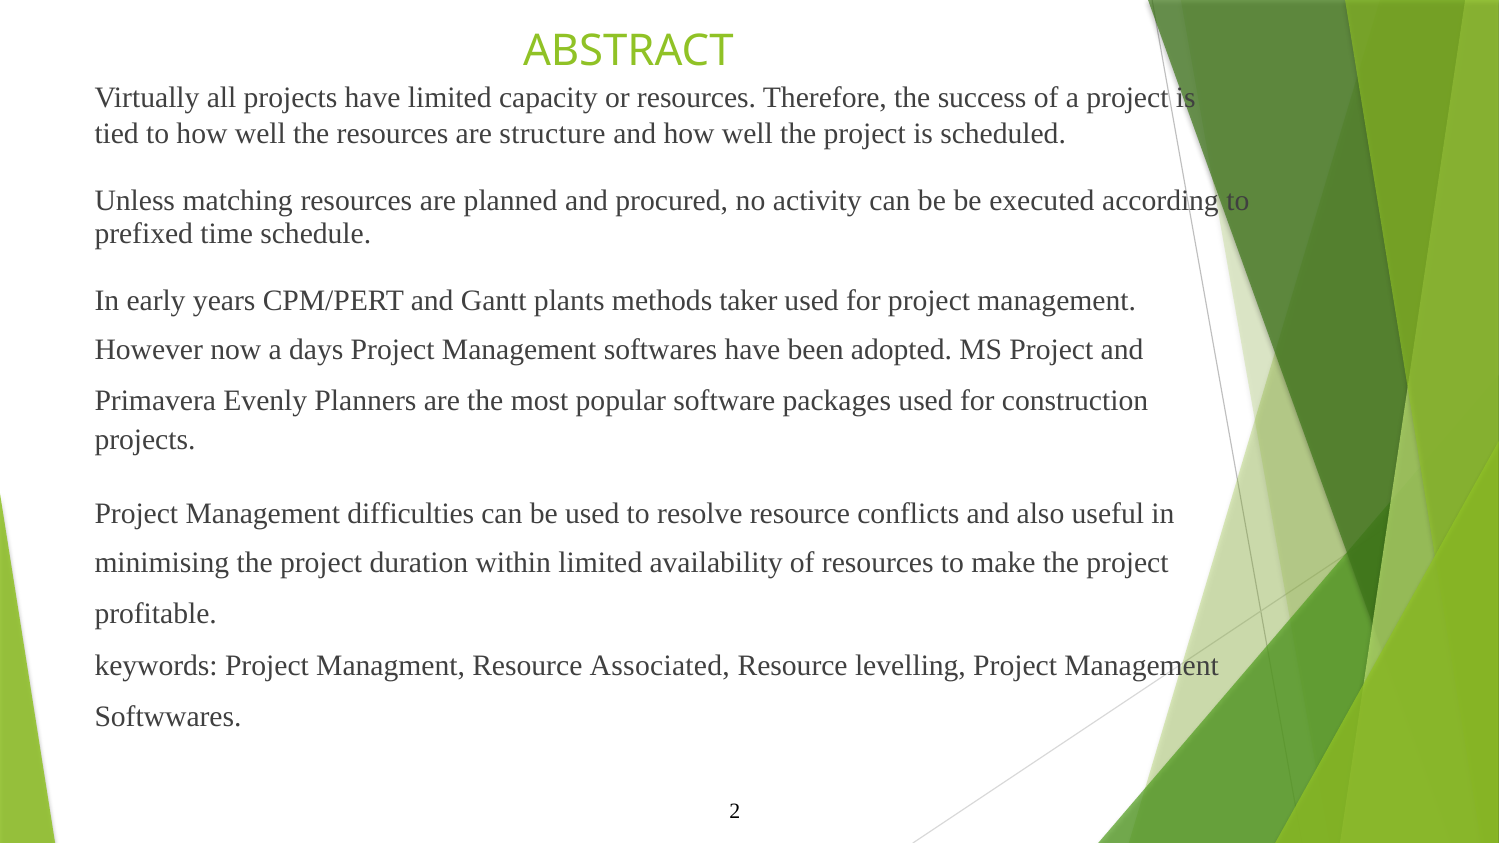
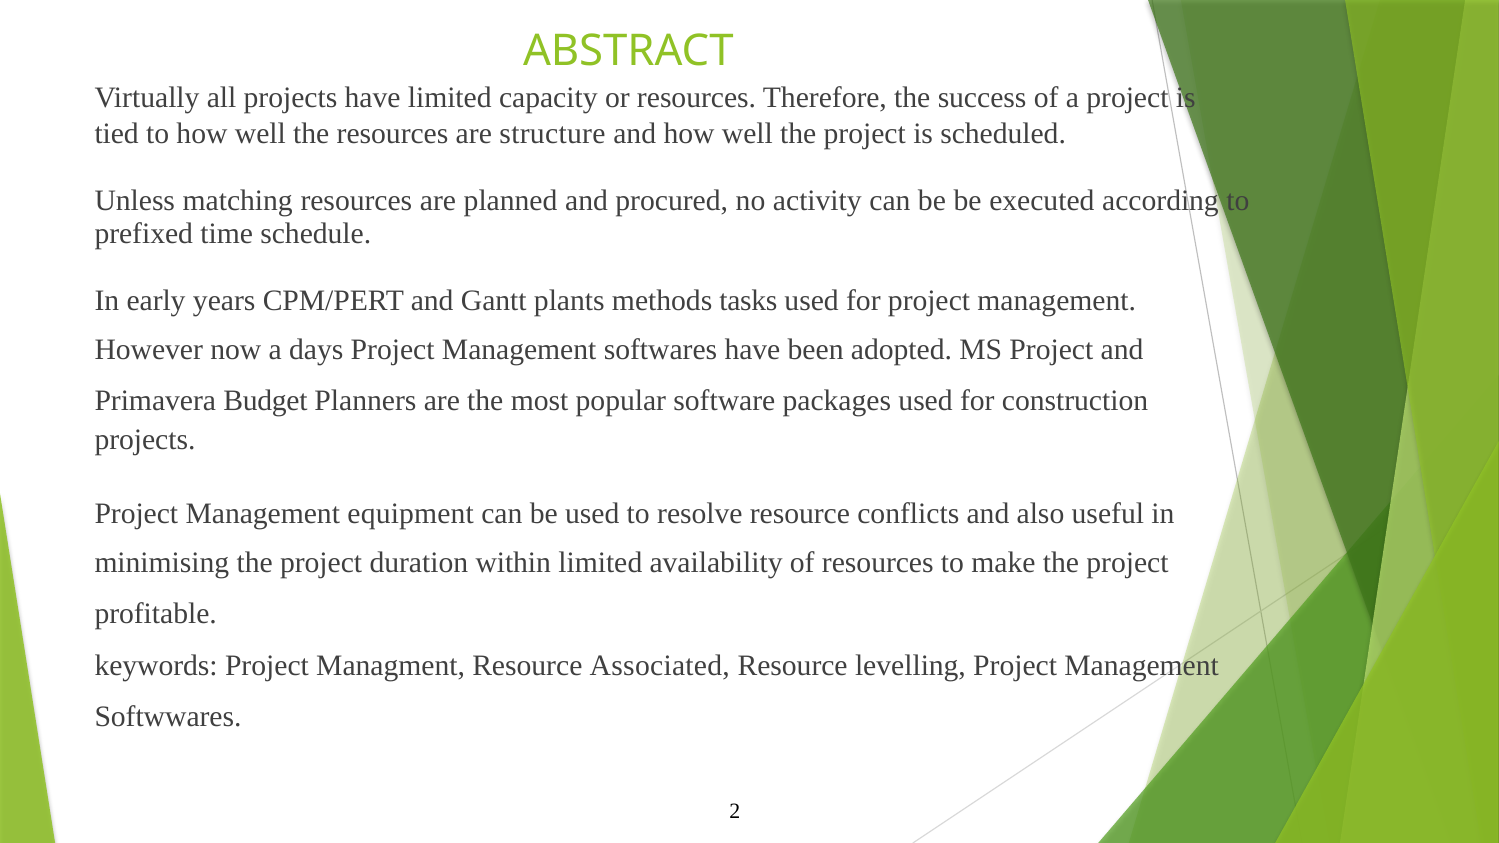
taker: taker -> tasks (748, 301)
Evenly: Evenly -> Budget (265, 401)
difficulties: difficulties -> equipment (411, 514)
